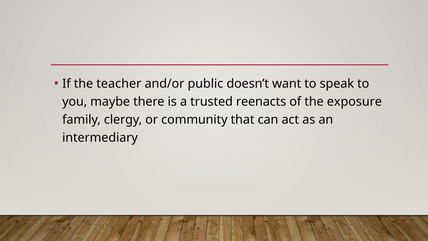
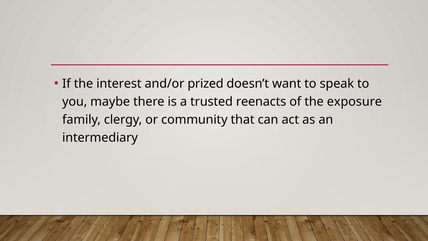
teacher: teacher -> interest (119, 84)
public: public -> prized (206, 84)
